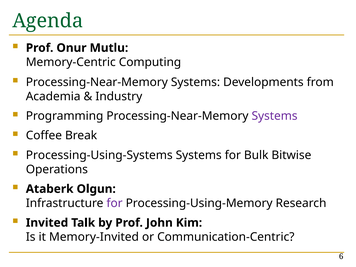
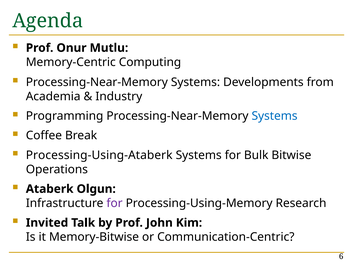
Systems colour: purple -> blue (275, 116)
Processing-Using-Systems: Processing-Using-Systems -> Processing-Using-Ataberk (99, 155)
Memory-Invited: Memory-Invited -> Memory-Bitwise (94, 237)
